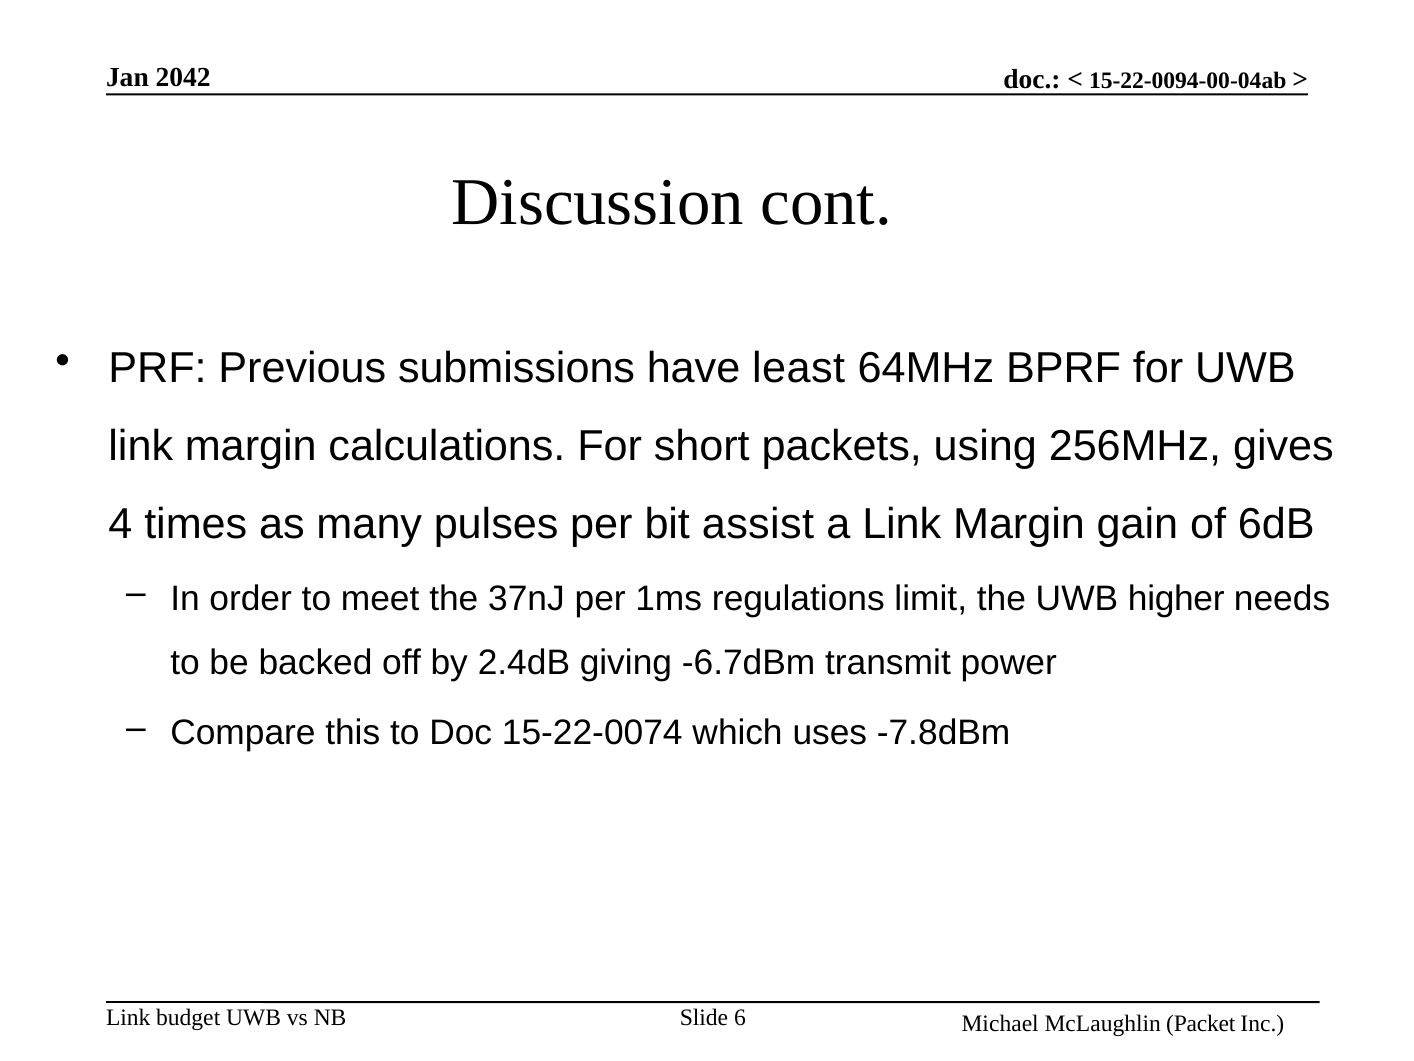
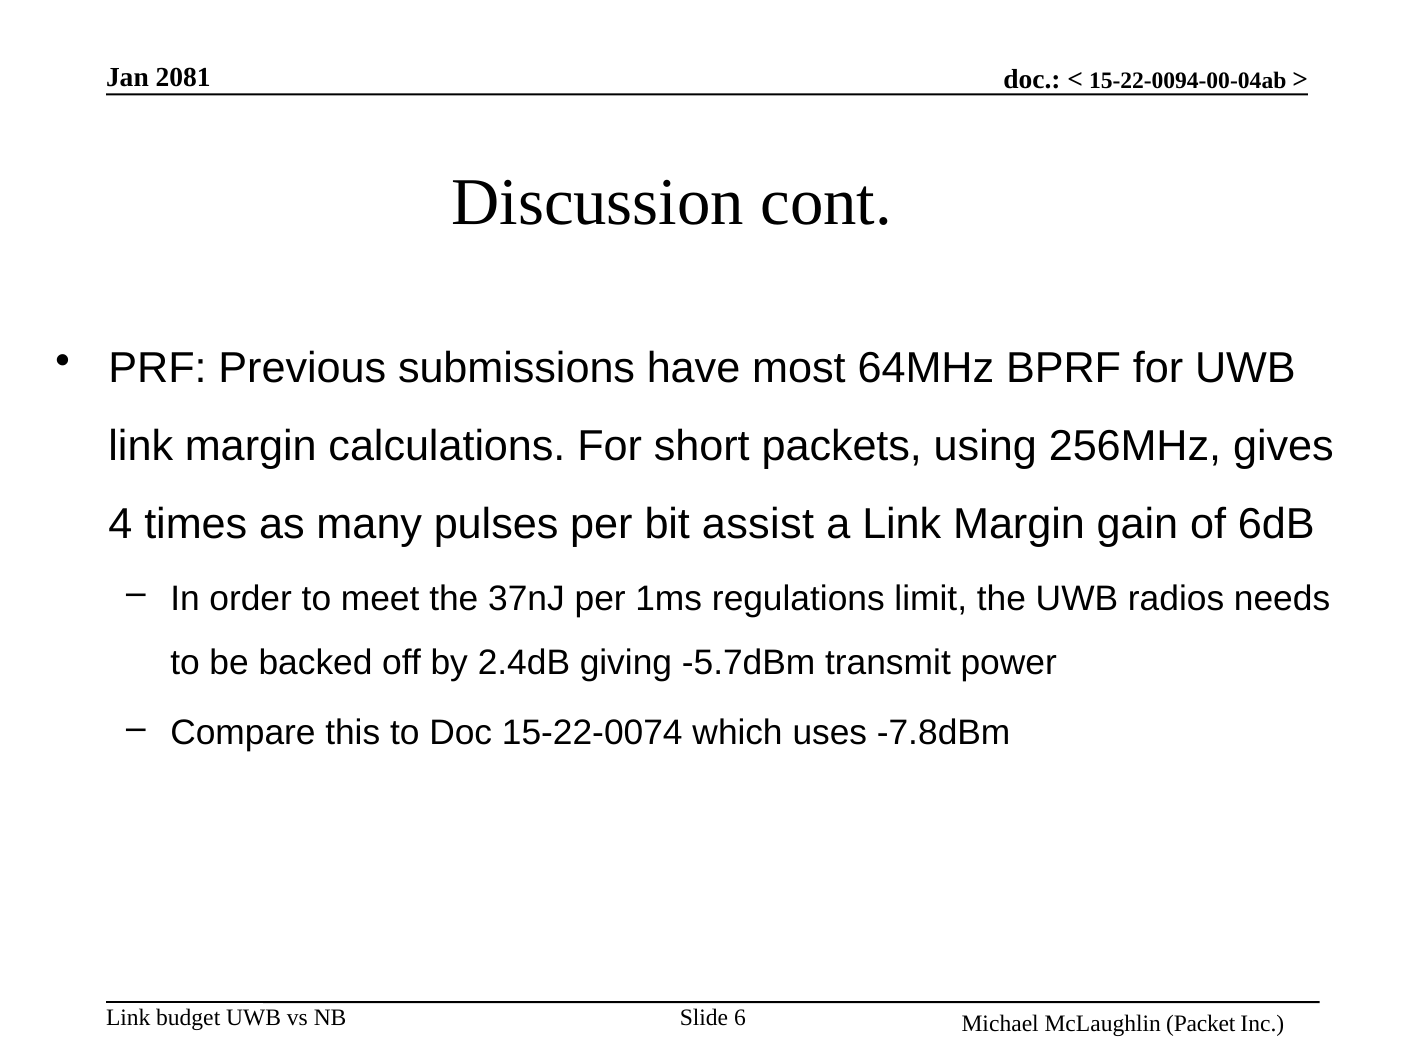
2042: 2042 -> 2081 (183, 77)
least: least -> most (799, 368)
higher: higher -> radios (1176, 599)
-6.7dBm: -6.7dBm -> -5.7dBm (749, 662)
